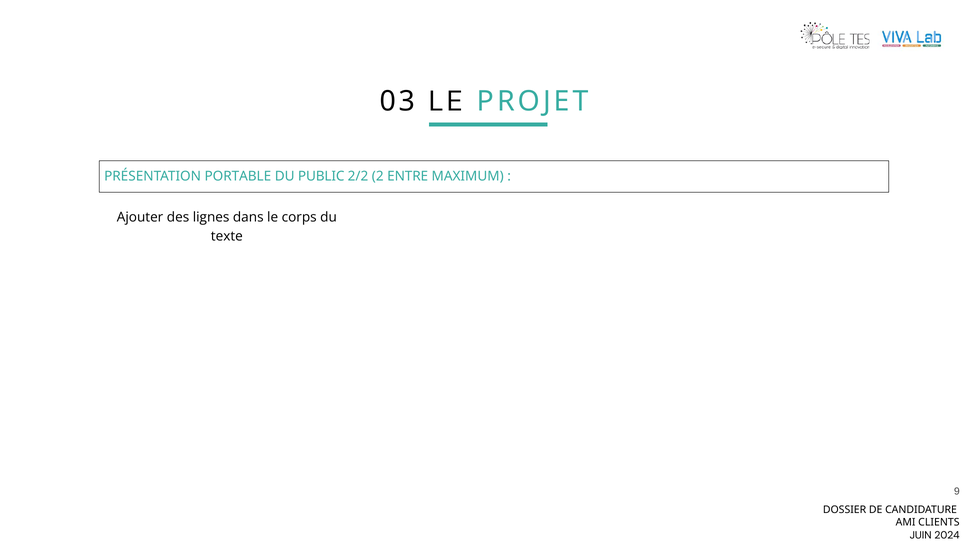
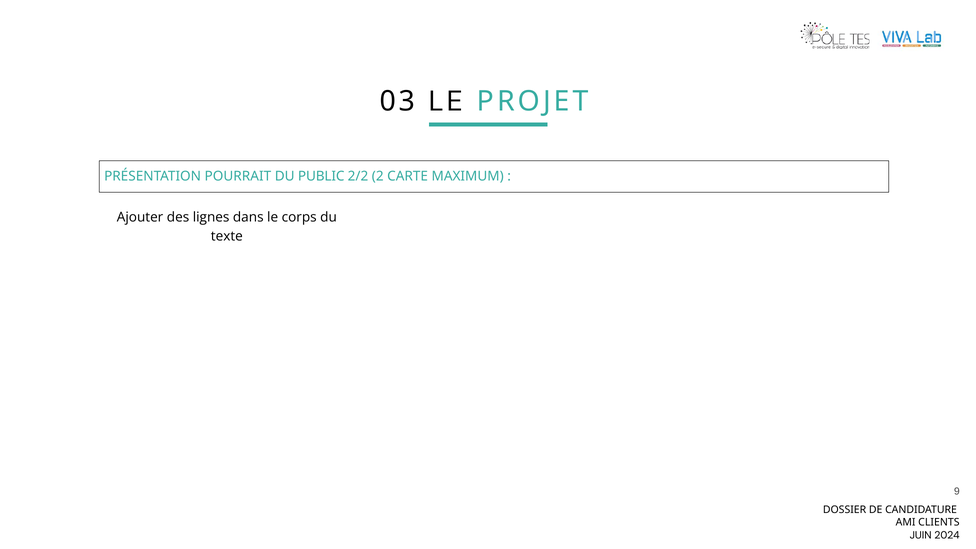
PORTABLE: PORTABLE -> POURRAIT (238, 176)
ENTRE: ENTRE -> CARTE (408, 176)
